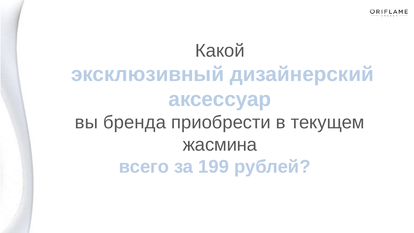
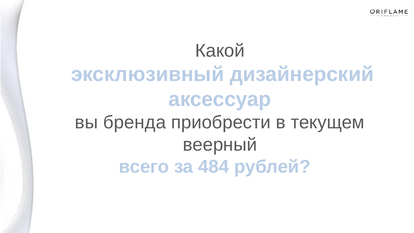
жасмина: жасмина -> веерный (220, 145)
199: 199 -> 484 (214, 167)
